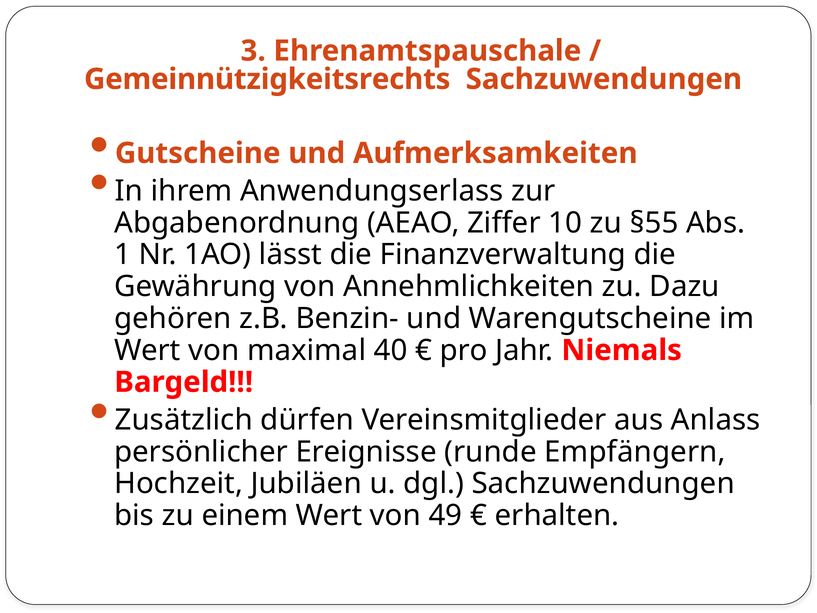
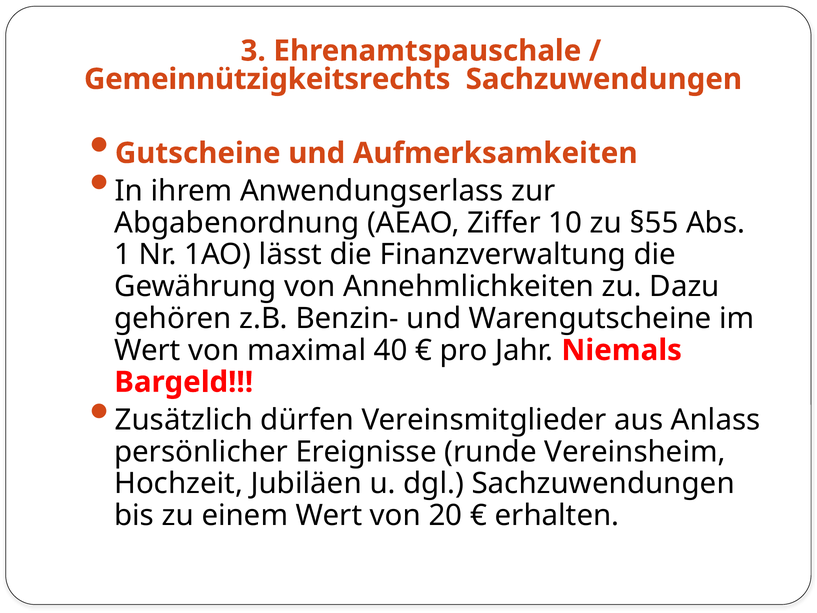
Empfängern: Empfängern -> Vereinsheim (635, 452)
49: 49 -> 20 (445, 515)
